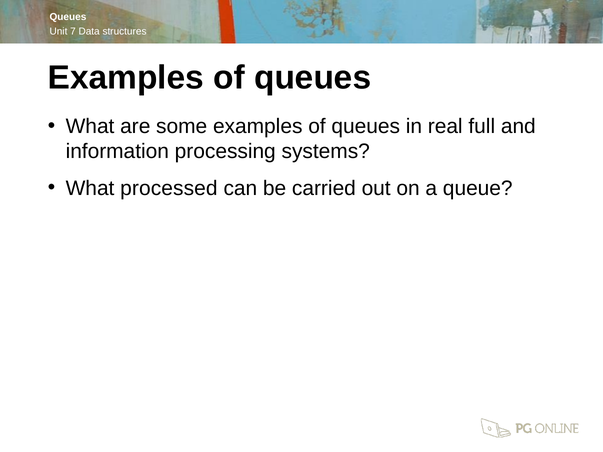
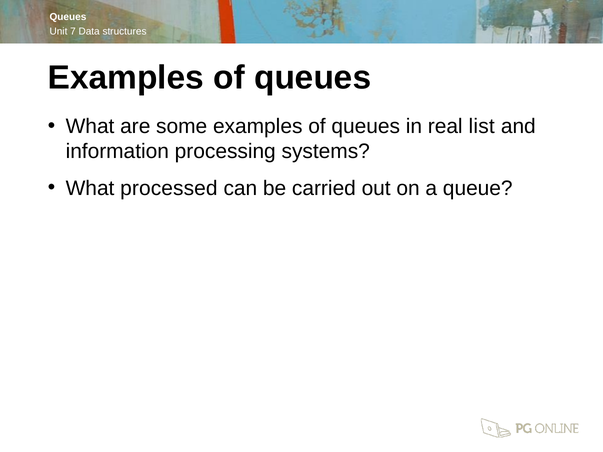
full: full -> list (482, 126)
